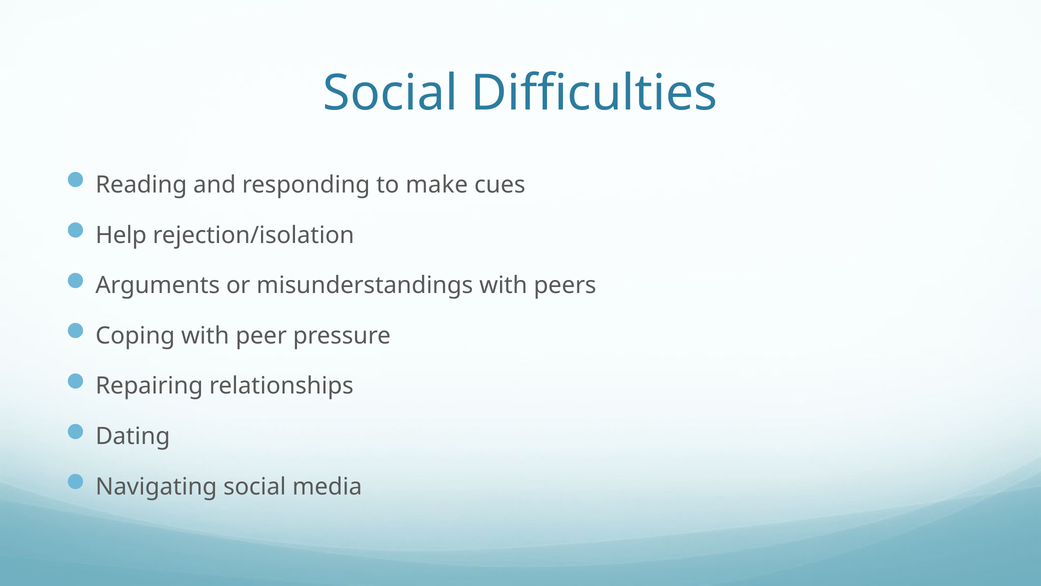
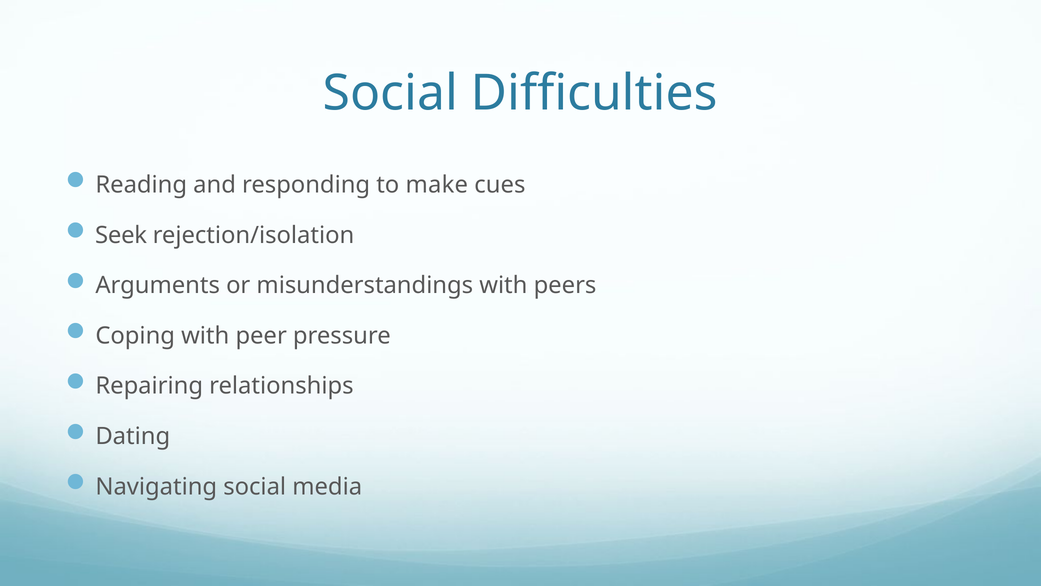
Help: Help -> Seek (121, 235)
